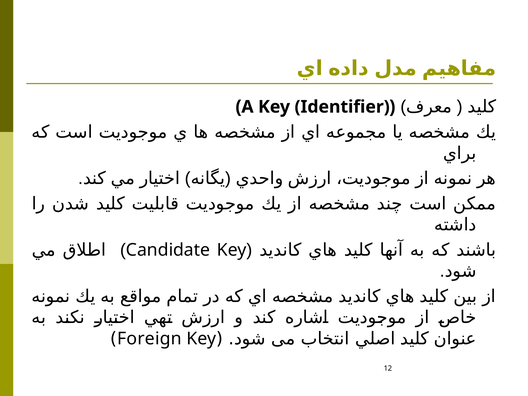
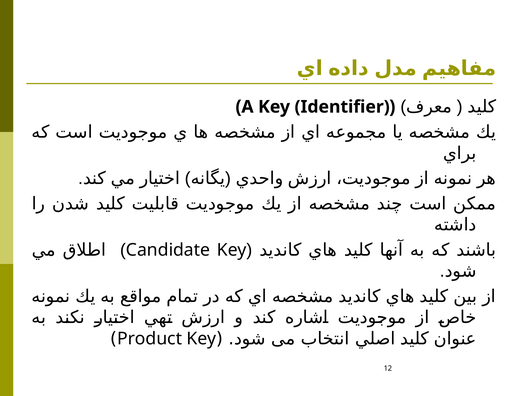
Foreign: Foreign -> Product (150, 339)
